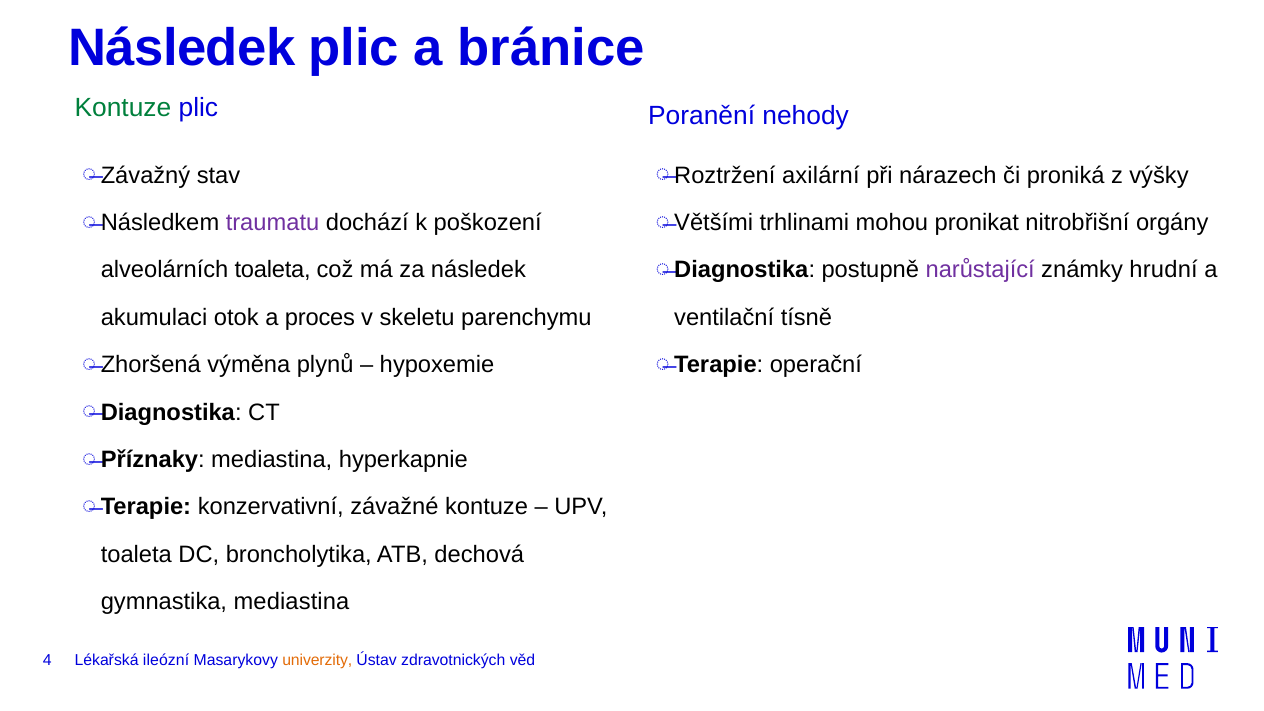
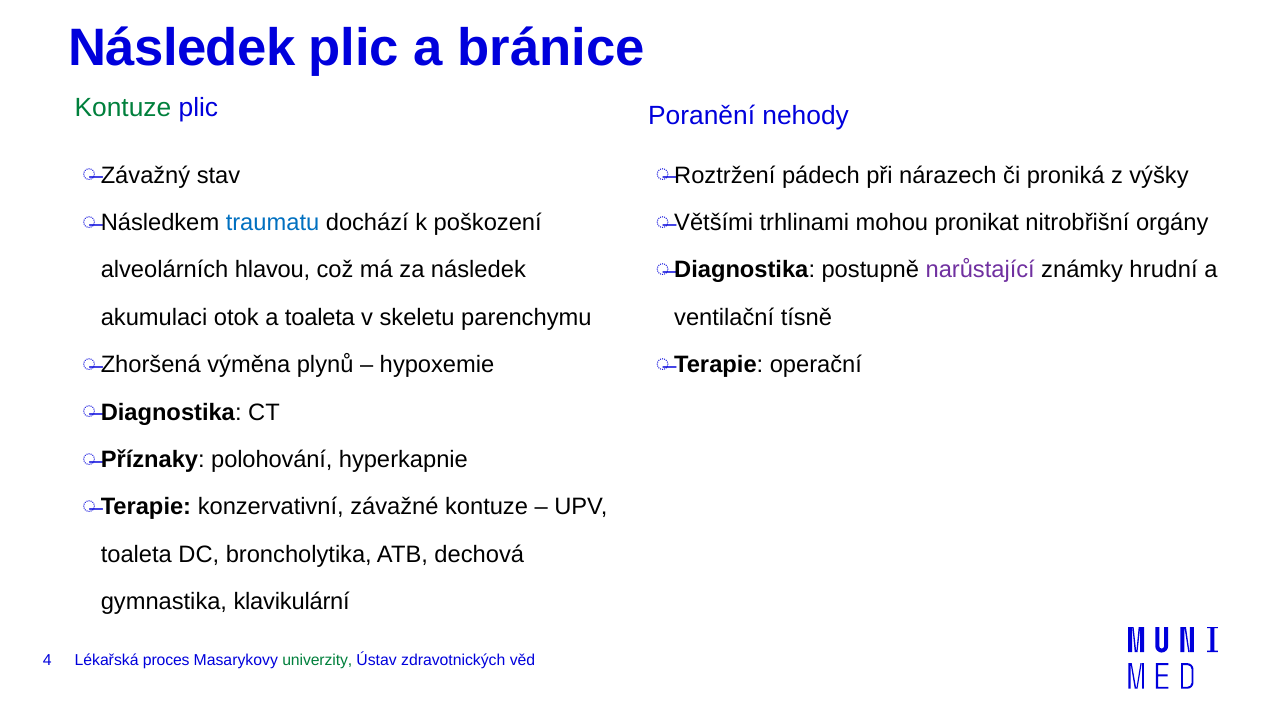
axilární: axilární -> pádech (821, 175)
traumatu colour: purple -> blue (272, 223)
alveolárních toaleta: toaleta -> hlavou (273, 270)
a proces: proces -> toaleta (320, 317)
mediastina: mediastina -> polohování (272, 460)
gymnastika mediastina: mediastina -> klavikulární (292, 602)
ileózní: ileózní -> proces (166, 660)
univerzity colour: orange -> green (317, 660)
